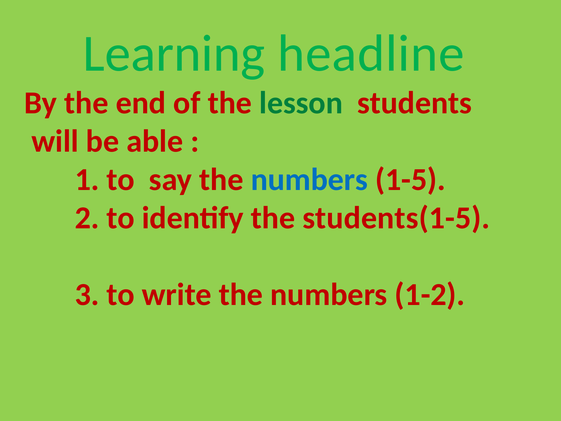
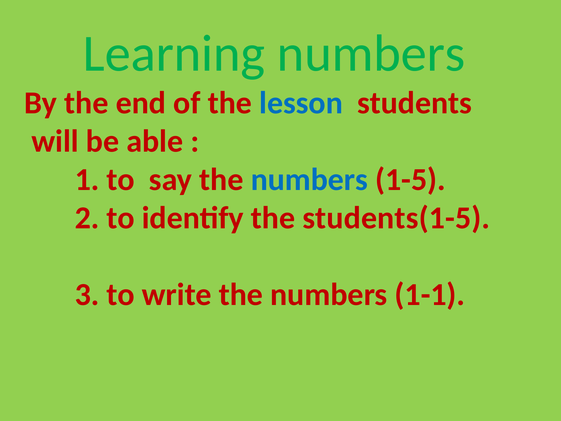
Learning headline: headline -> numbers (371, 54)
lesson colour: green -> blue (301, 103)
1-2: 1-2 -> 1-1 (430, 294)
